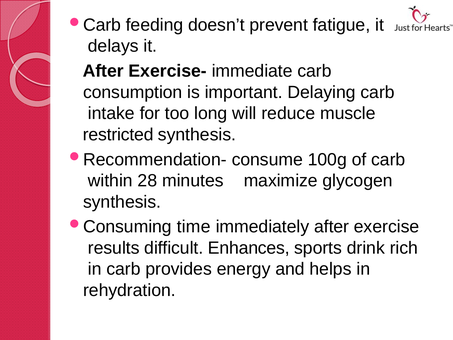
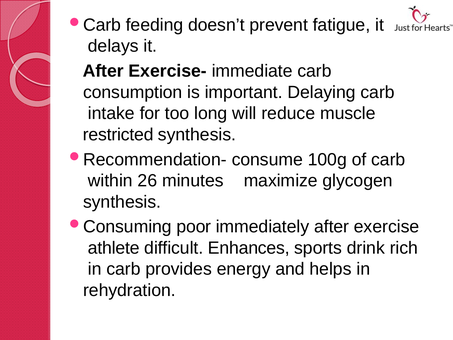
28: 28 -> 26 (147, 181)
time: time -> poor (194, 227)
results: results -> athlete (114, 248)
